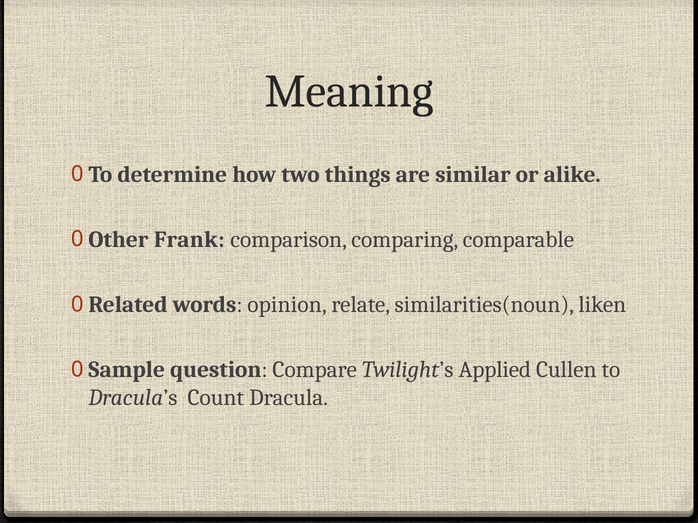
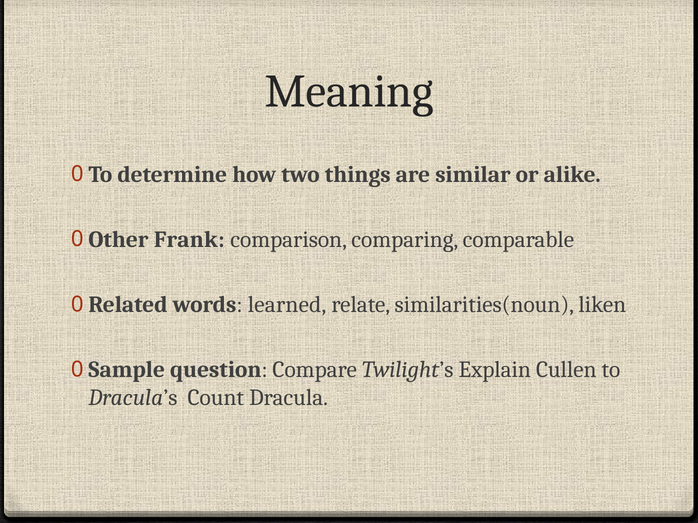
opinion: opinion -> learned (287, 305)
Applied: Applied -> Explain (495, 370)
